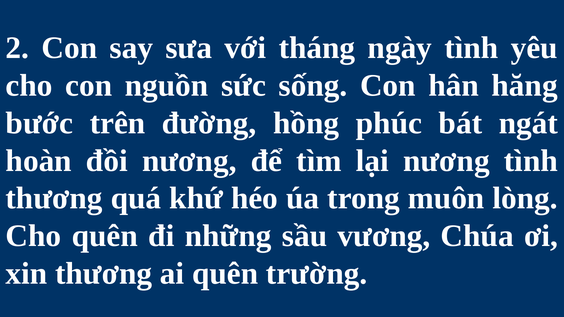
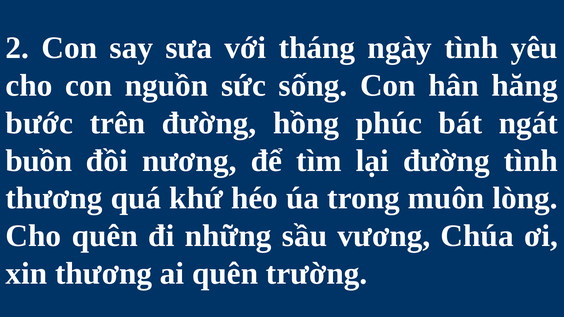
hoàn: hoàn -> buồn (39, 161)
lại nương: nương -> đường (446, 161)
